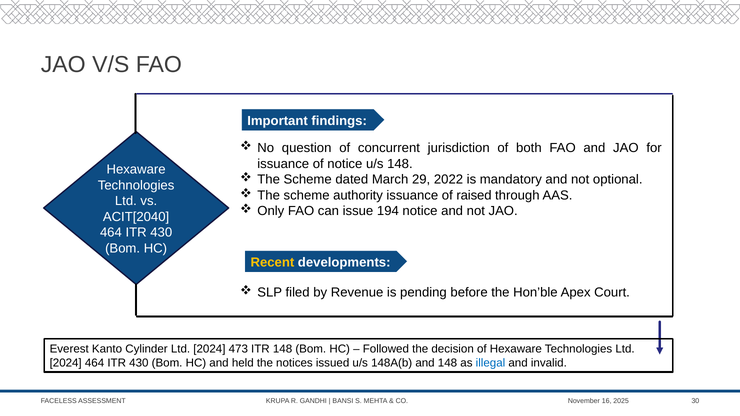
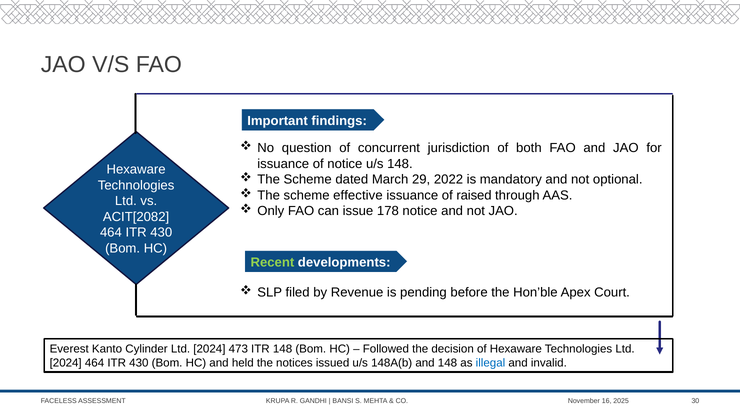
authority: authority -> effective (358, 195)
194: 194 -> 178 (388, 211)
ACIT[2040: ACIT[2040 -> ACIT[2082 (136, 217)
Recent colour: yellow -> light green (272, 262)
